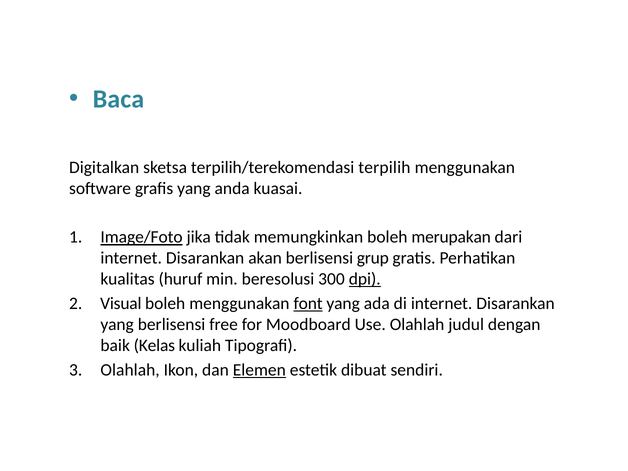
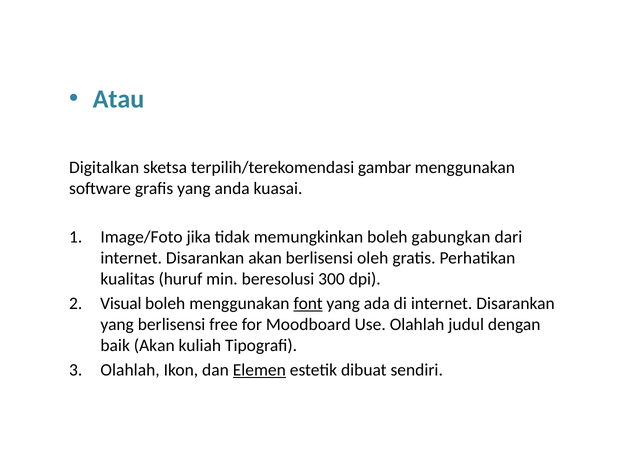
Baca: Baca -> Atau (118, 99)
terpilih: terpilih -> gambar (385, 167)
Image/Foto underline: present -> none (142, 237)
merupakan: merupakan -> gabungkan (451, 237)
grup: grup -> oleh (373, 258)
dpi underline: present -> none (365, 279)
baik Kelas: Kelas -> Akan (154, 346)
